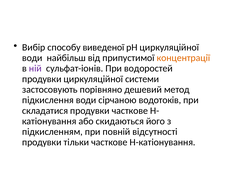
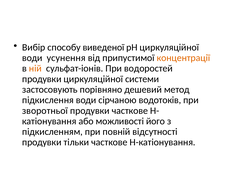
найбільш: найбільш -> усунення (66, 58)
ній colour: purple -> orange (35, 69)
складатися: складатися -> зворотньої (45, 111)
скидаються: скидаються -> можливості (120, 121)
